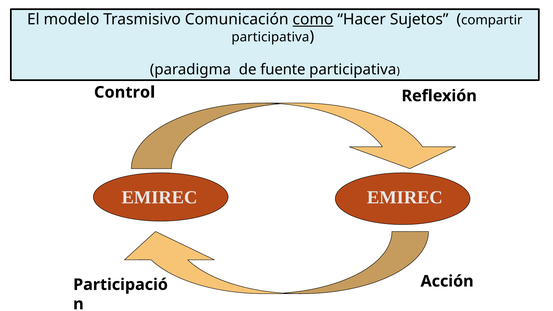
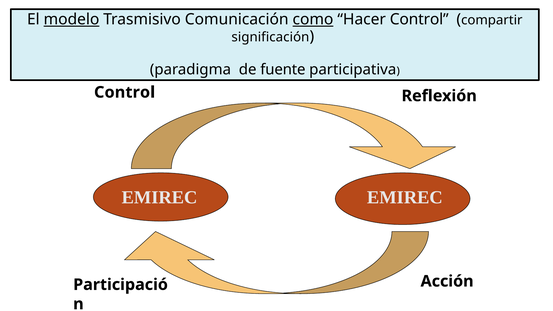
modelo underline: none -> present (71, 19)
Hacer Sujetos: Sujetos -> Control (419, 19)
participativa: participativa -> significación (270, 37)
